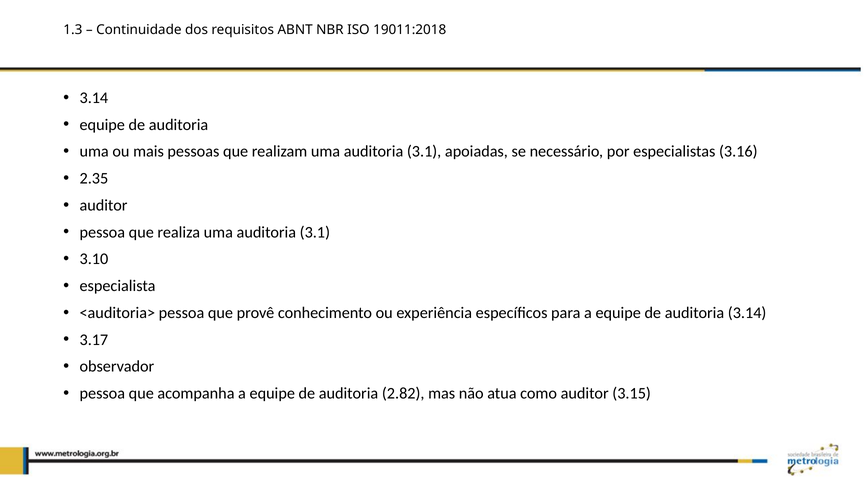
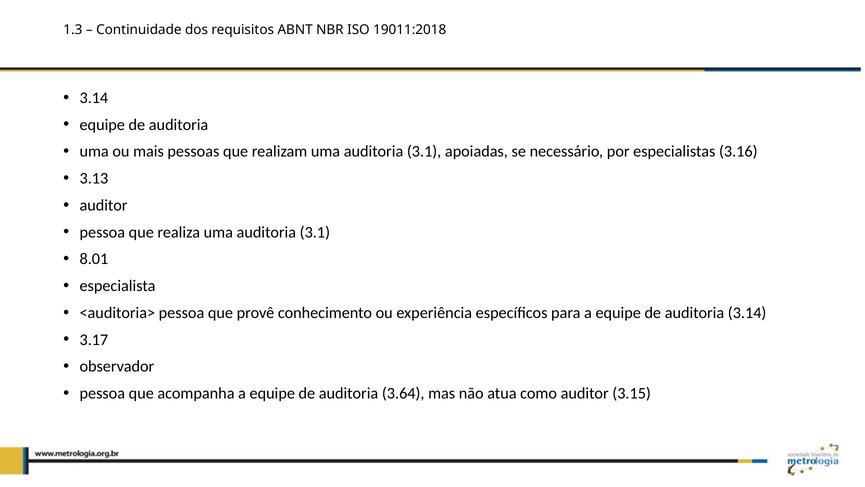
2.35: 2.35 -> 3.13 (94, 178)
3.10: 3.10 -> 8.01 (94, 259)
2.82: 2.82 -> 3.64 (403, 393)
